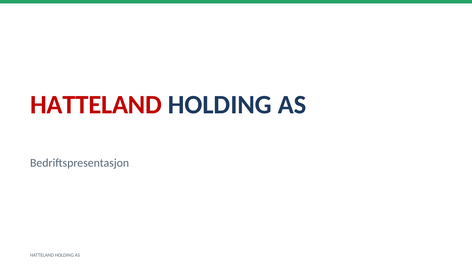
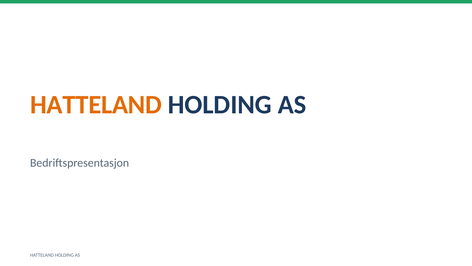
HATTELAND colour: red -> orange (96, 105)
